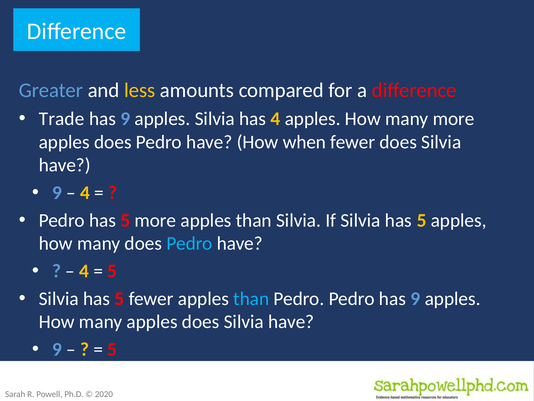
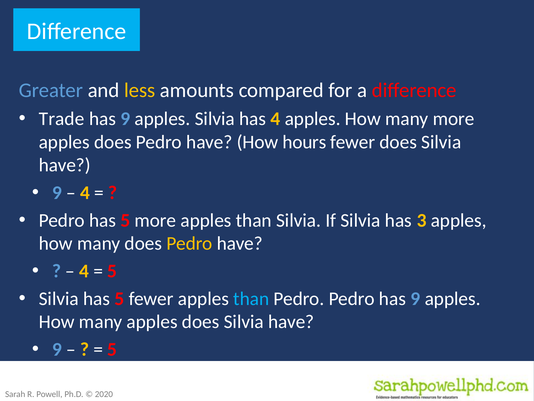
when: when -> hours (304, 142)
If Silvia has 5: 5 -> 3 (422, 220)
Pedro colour: light blue -> yellow (189, 243)
